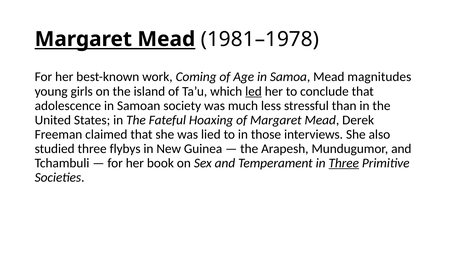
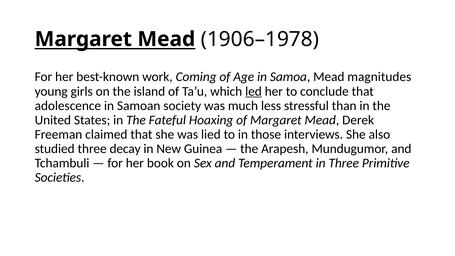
1981–1978: 1981–1978 -> 1906–1978 (260, 39)
flybys: flybys -> decay (125, 149)
Three underline: present -> none (344, 163)
